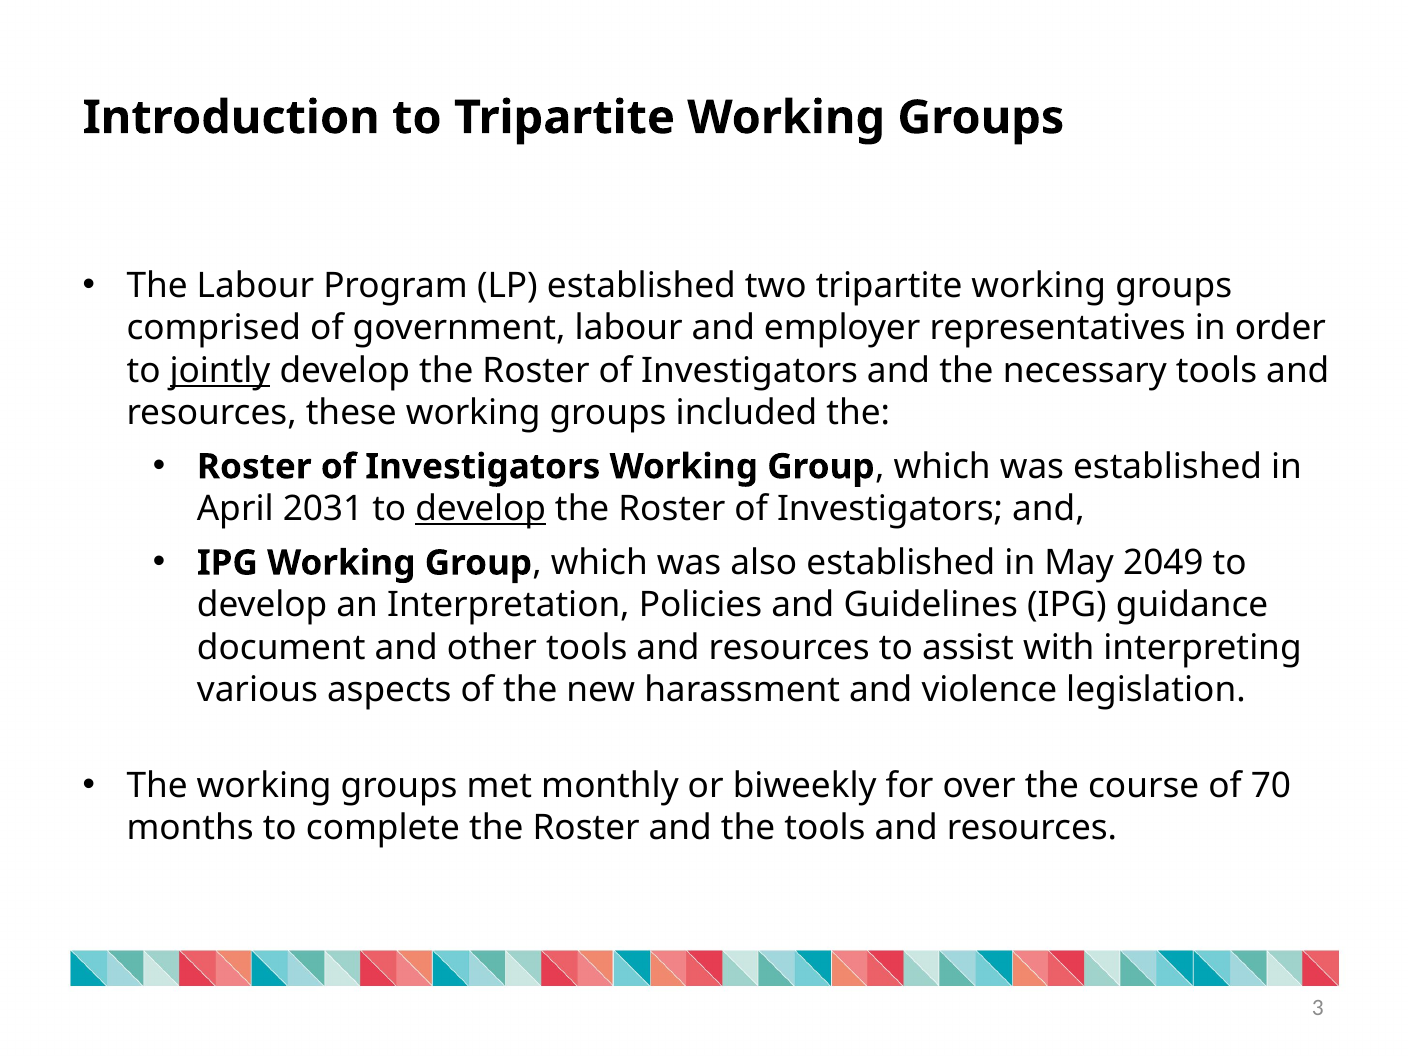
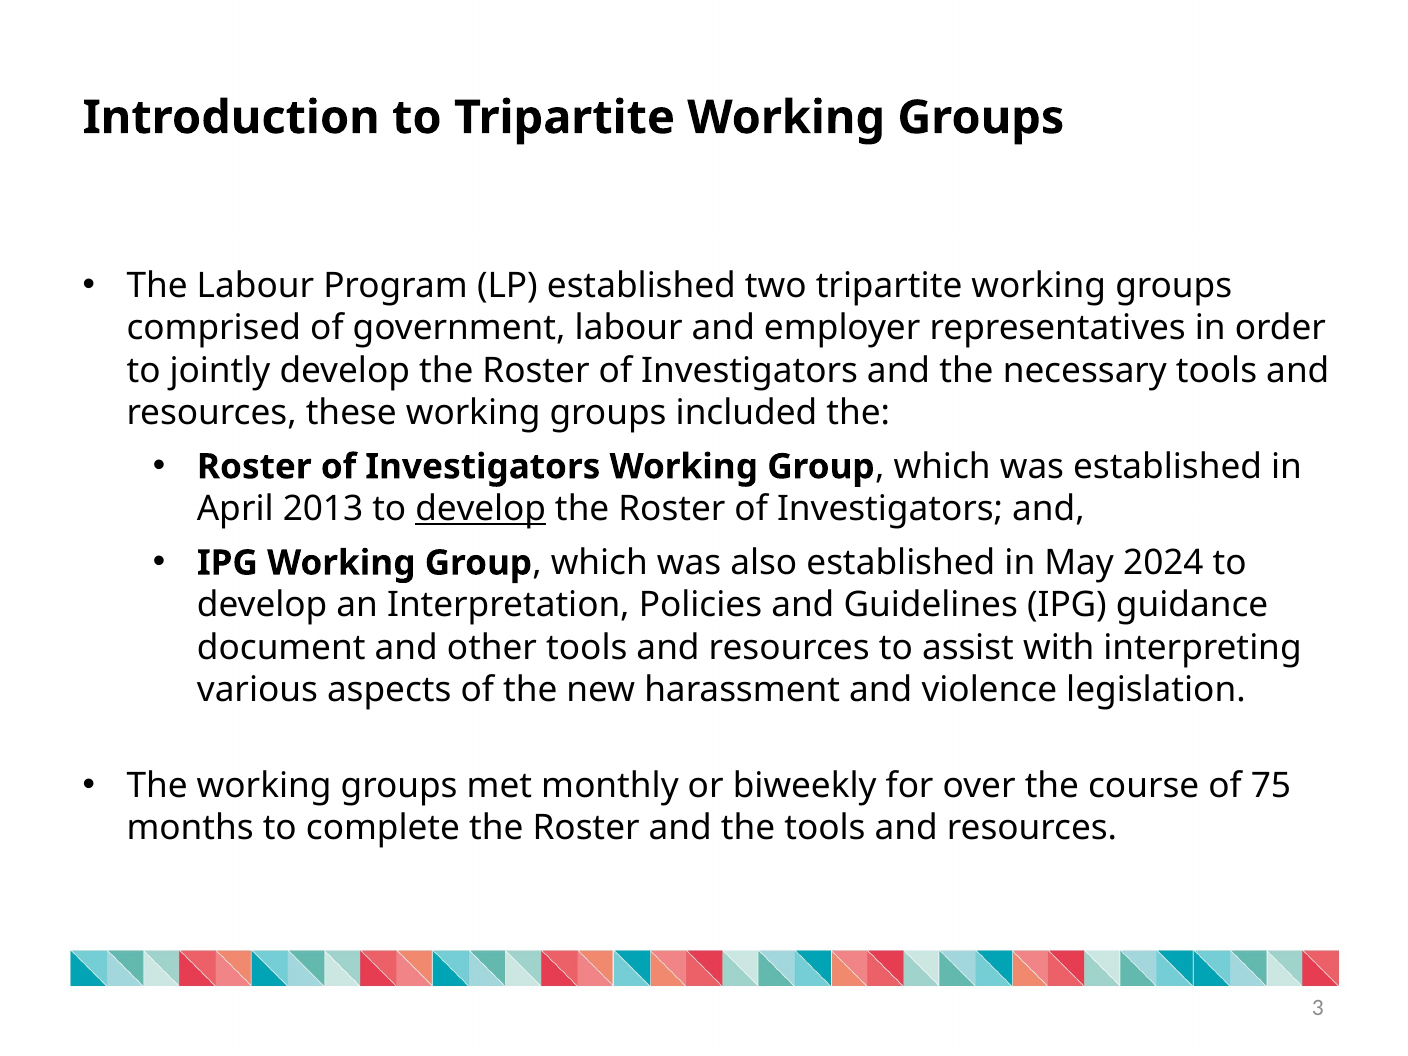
jointly underline: present -> none (220, 370)
2031: 2031 -> 2013 (323, 509)
2049: 2049 -> 2024 (1163, 563)
70: 70 -> 75 (1271, 786)
